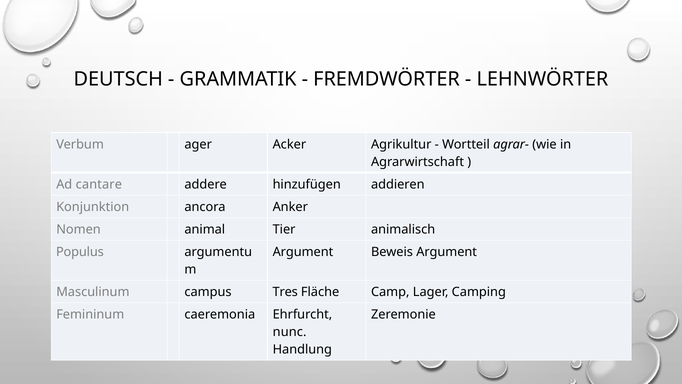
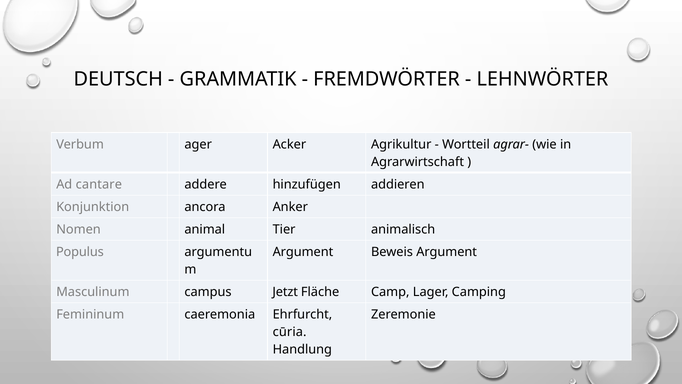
Tres: Tres -> Jetzt (285, 292)
nunc: nunc -> cūria (290, 332)
